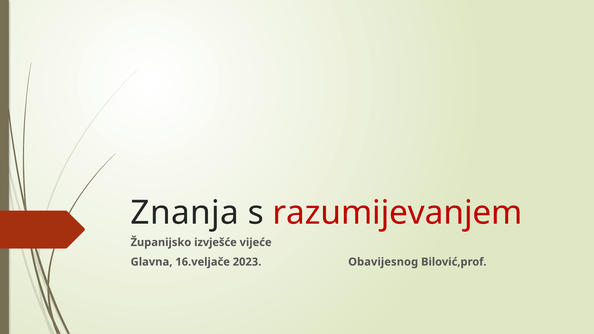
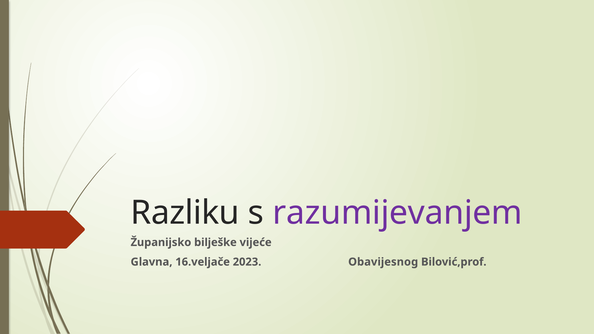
Znanja: Znanja -> Razliku (185, 213)
razumijevanjem colour: red -> purple (398, 213)
izvješće: izvješće -> bilješke (215, 242)
